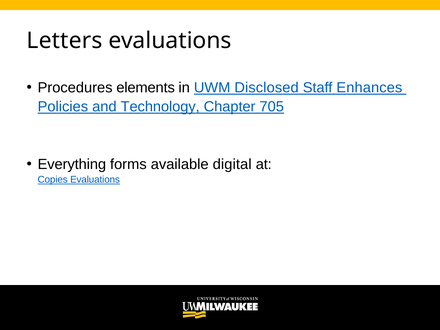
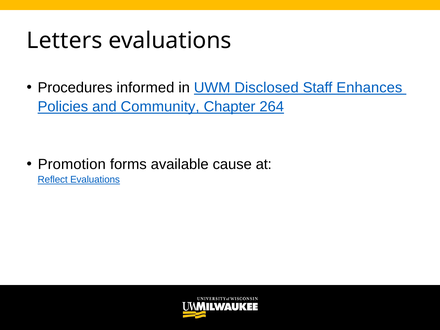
elements: elements -> informed (145, 88)
Technology: Technology -> Community (160, 107)
705: 705 -> 264 (272, 107)
Everything: Everything -> Promotion (72, 164)
digital: digital -> cause (232, 164)
Copies: Copies -> Reflect (53, 180)
